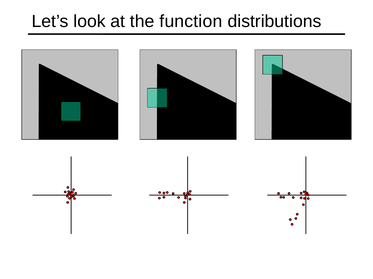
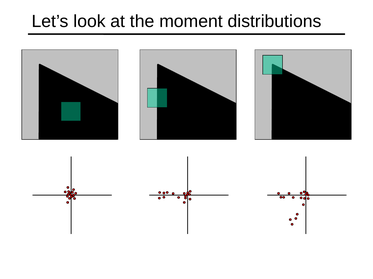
function: function -> moment (191, 21)
